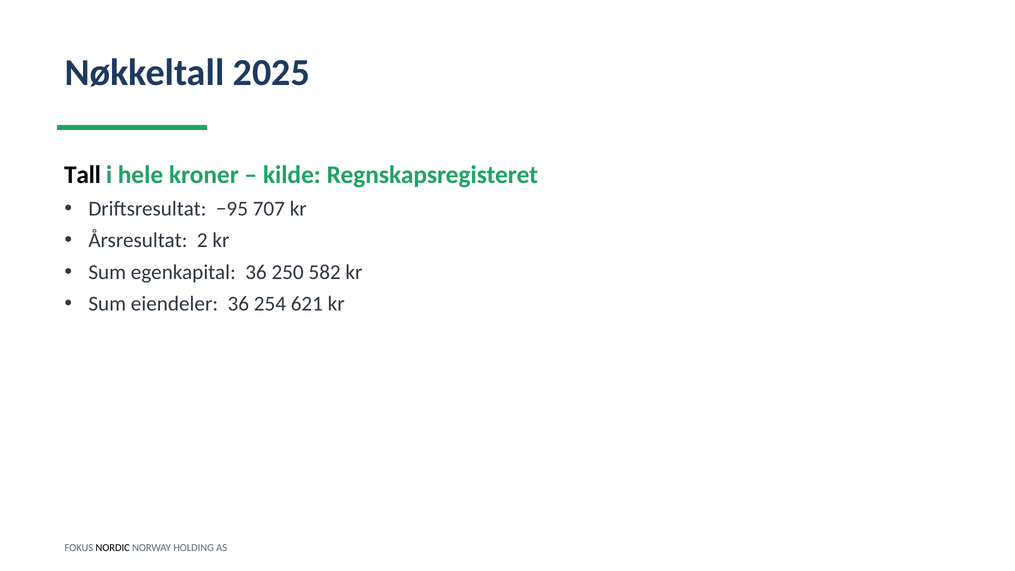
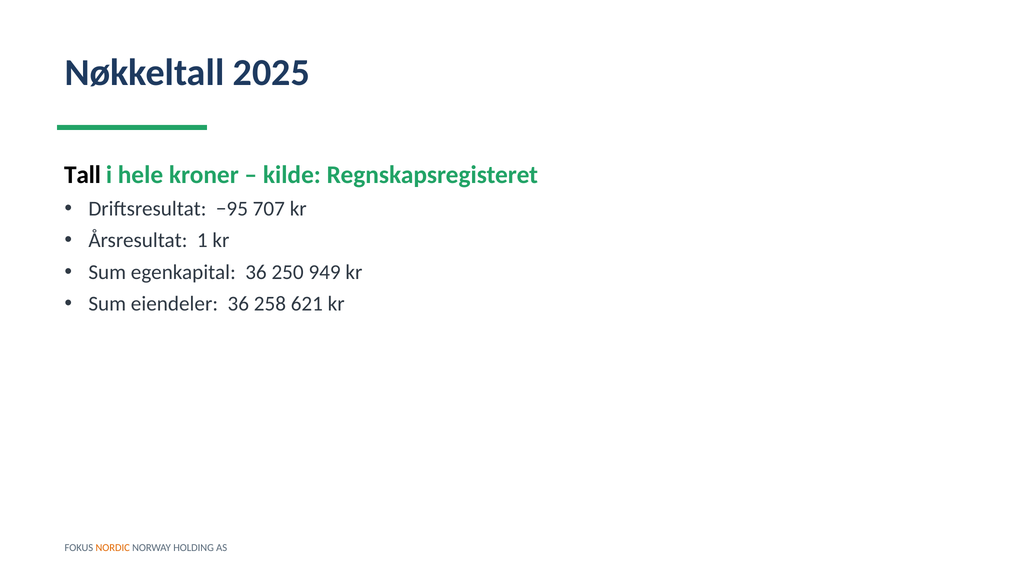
2: 2 -> 1 (202, 240)
582: 582 -> 949 (325, 272)
254: 254 -> 258 (270, 304)
NORDIC colour: black -> orange (113, 548)
